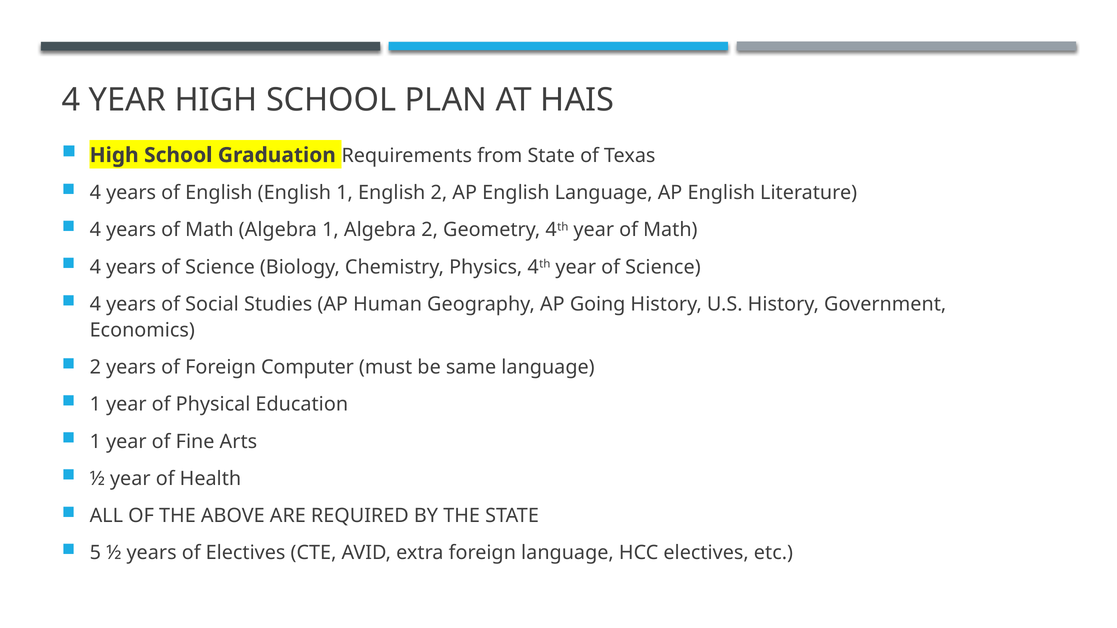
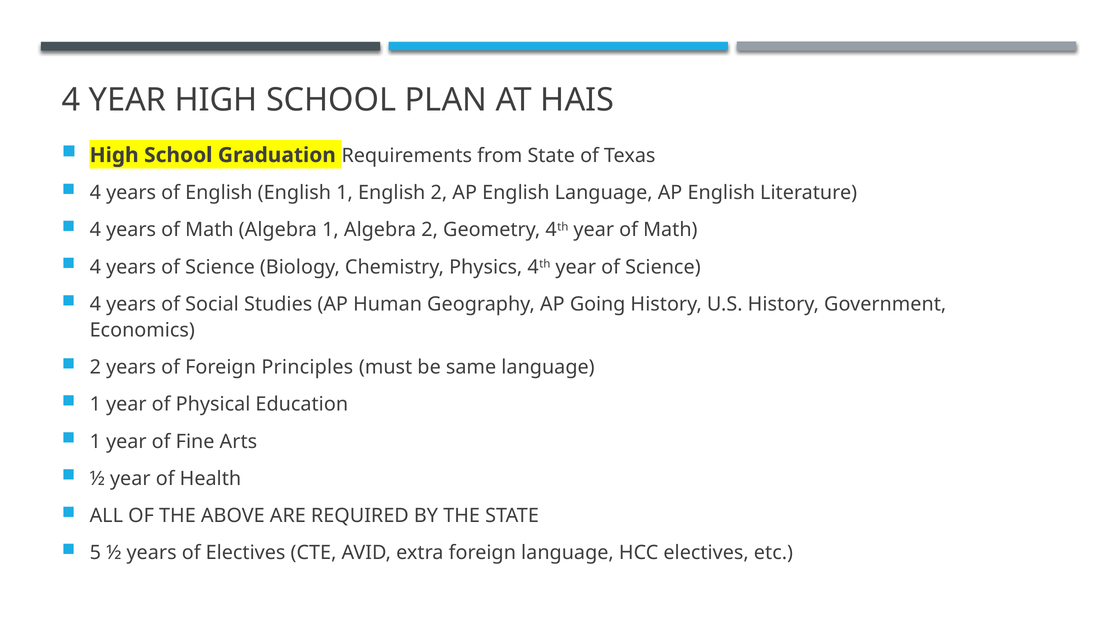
Computer: Computer -> Principles (307, 368)
